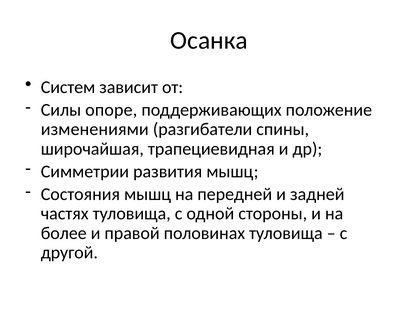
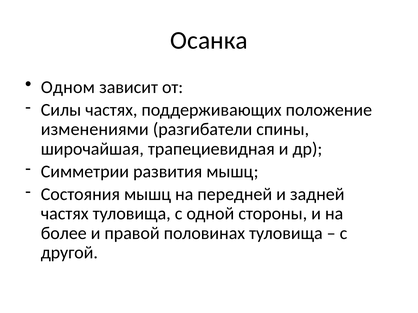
Систем: Систем -> Одном (68, 87)
Силы опоре: опоре -> частях (111, 110)
